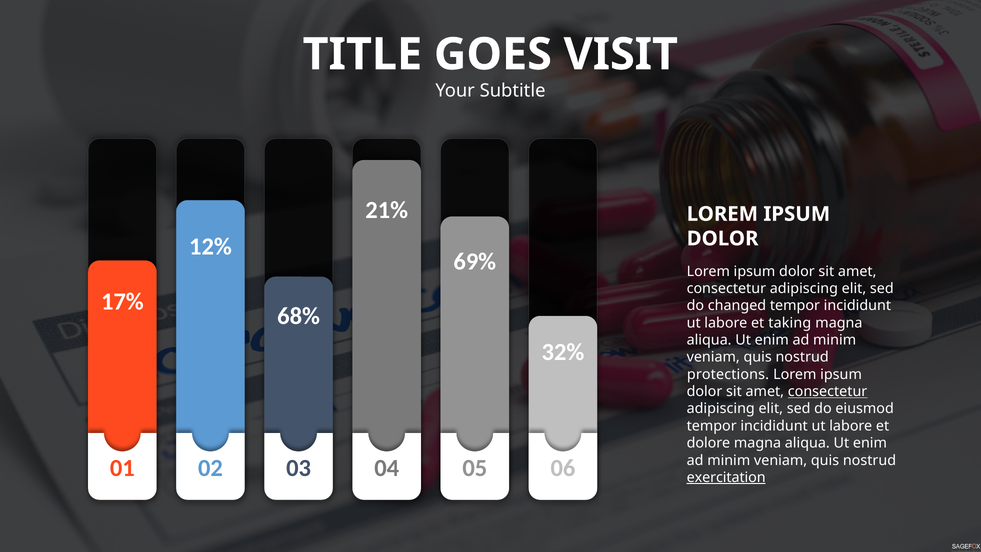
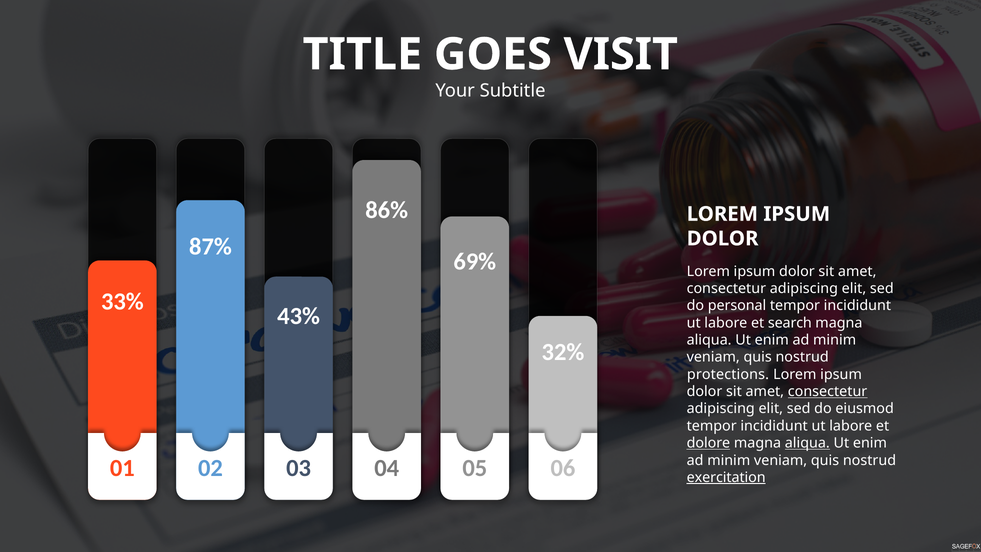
21%: 21% -> 86% (387, 210)
12%: 12% -> 87% (210, 247)
17%: 17% -> 33% (122, 302)
changed: changed -> personal (737, 306)
68%: 68% -> 43% (299, 316)
taking: taking -> search (790, 323)
dolore underline: none -> present (708, 443)
aliqua underline: none -> present (807, 443)
